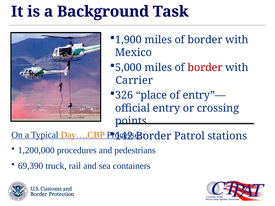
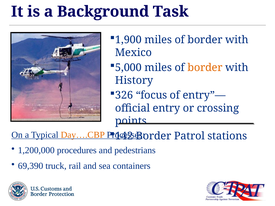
border colour: red -> orange (205, 68)
Carrier: Carrier -> History (134, 80)
place: place -> focus (151, 95)
